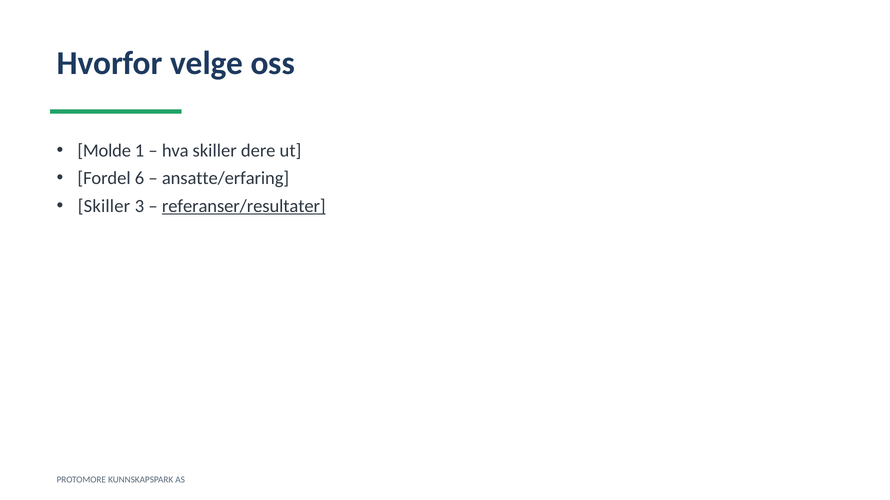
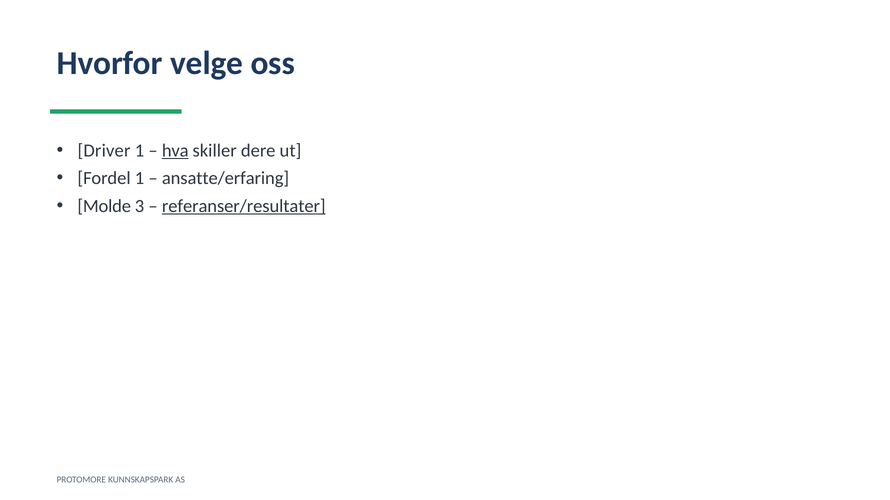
Molde: Molde -> Driver (104, 151)
hva underline: none -> present (175, 151)
Fordel 6: 6 -> 1 (140, 179)
Skiller: Skiller -> Molde (104, 206)
